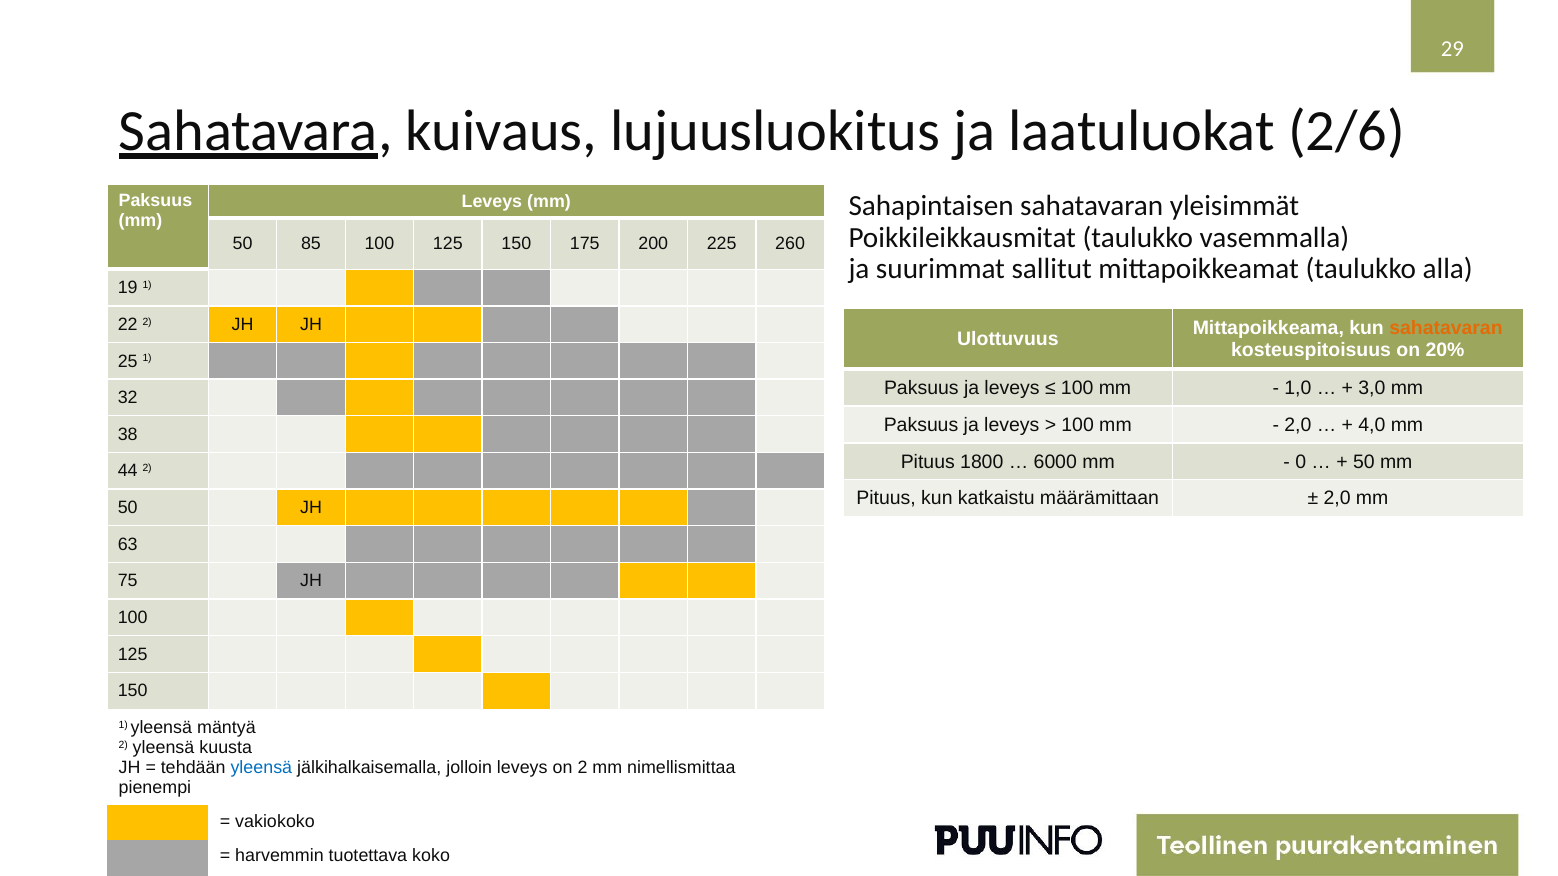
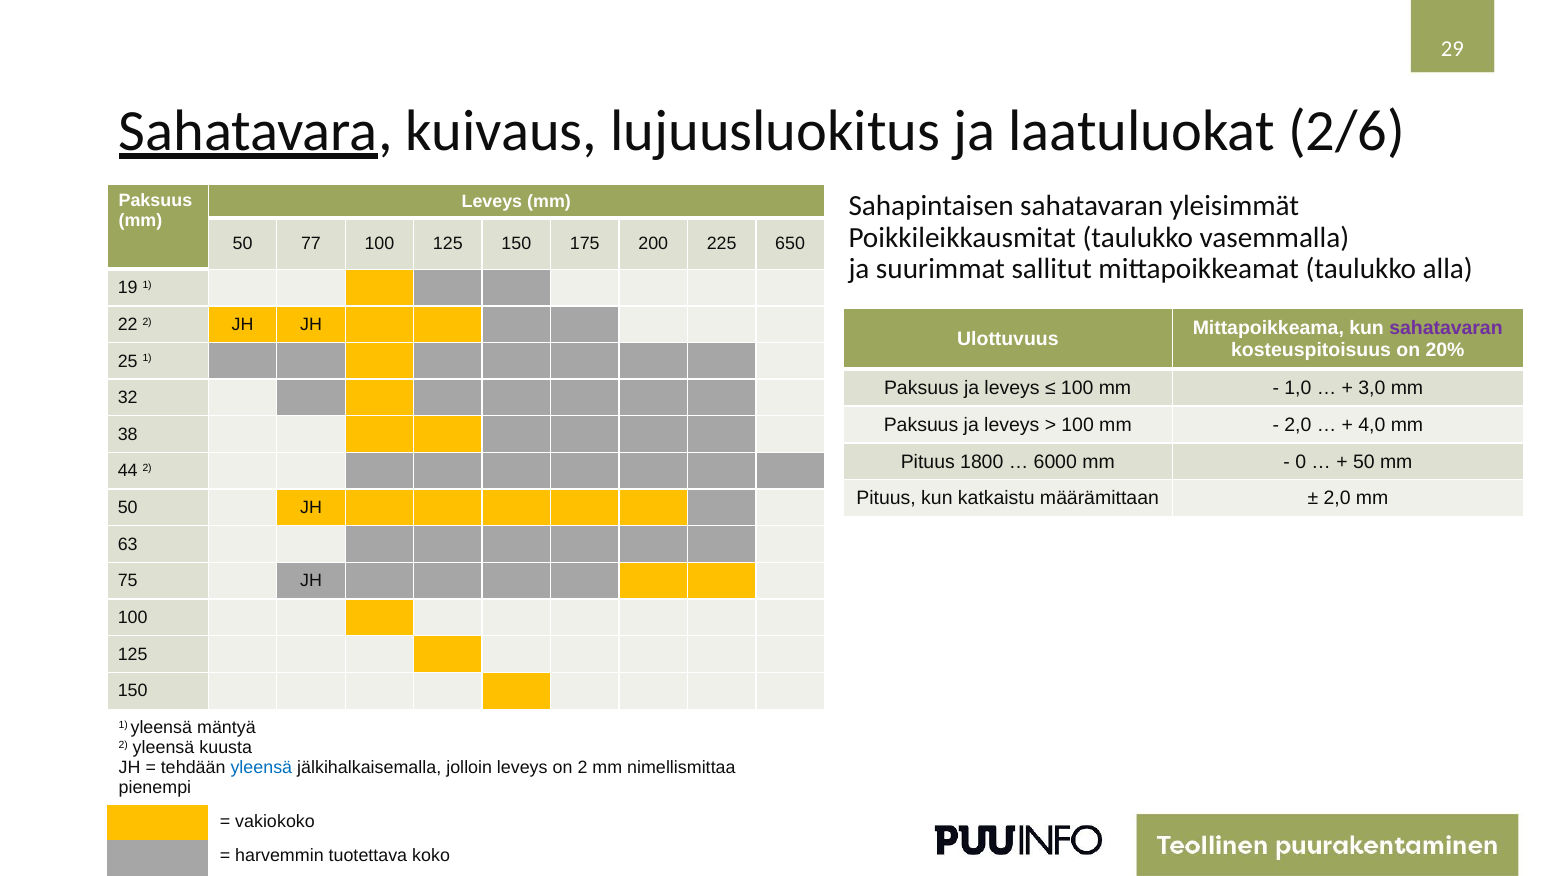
85: 85 -> 77 (311, 244)
260: 260 -> 650 (790, 244)
sahatavaran colour: orange -> purple (1446, 329)
